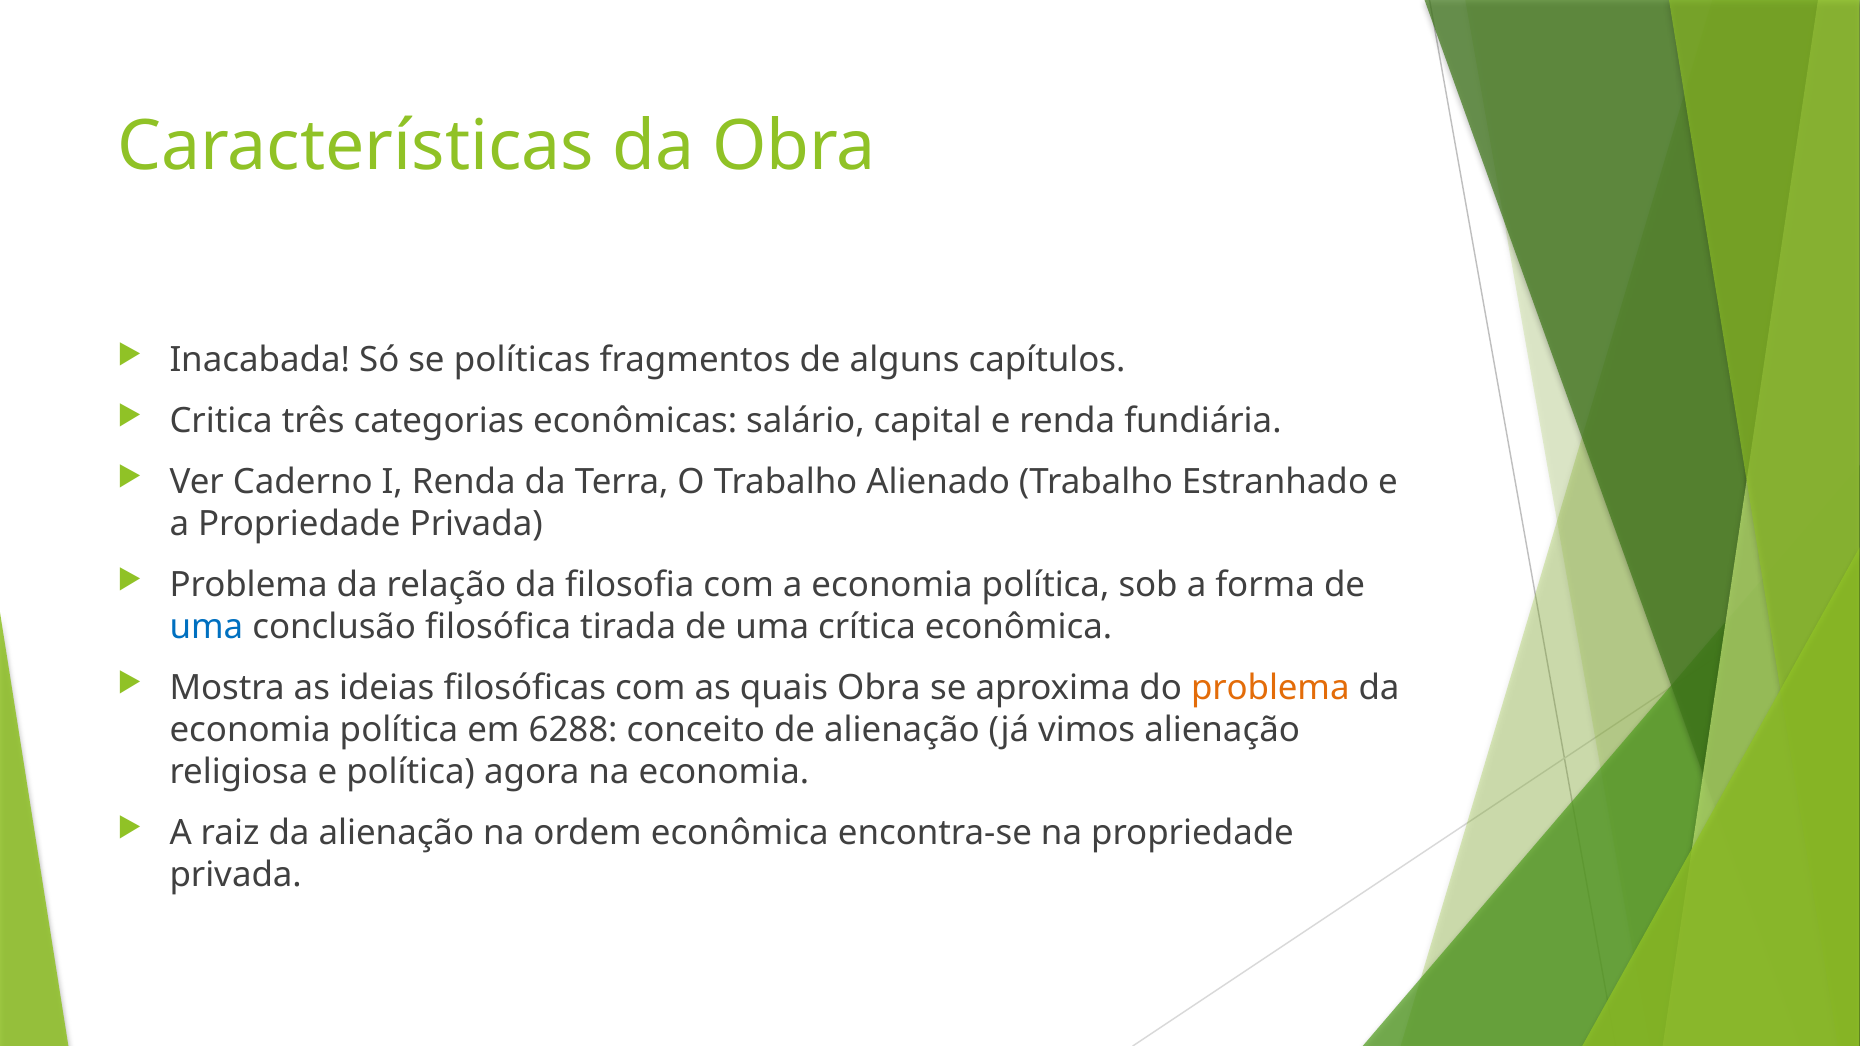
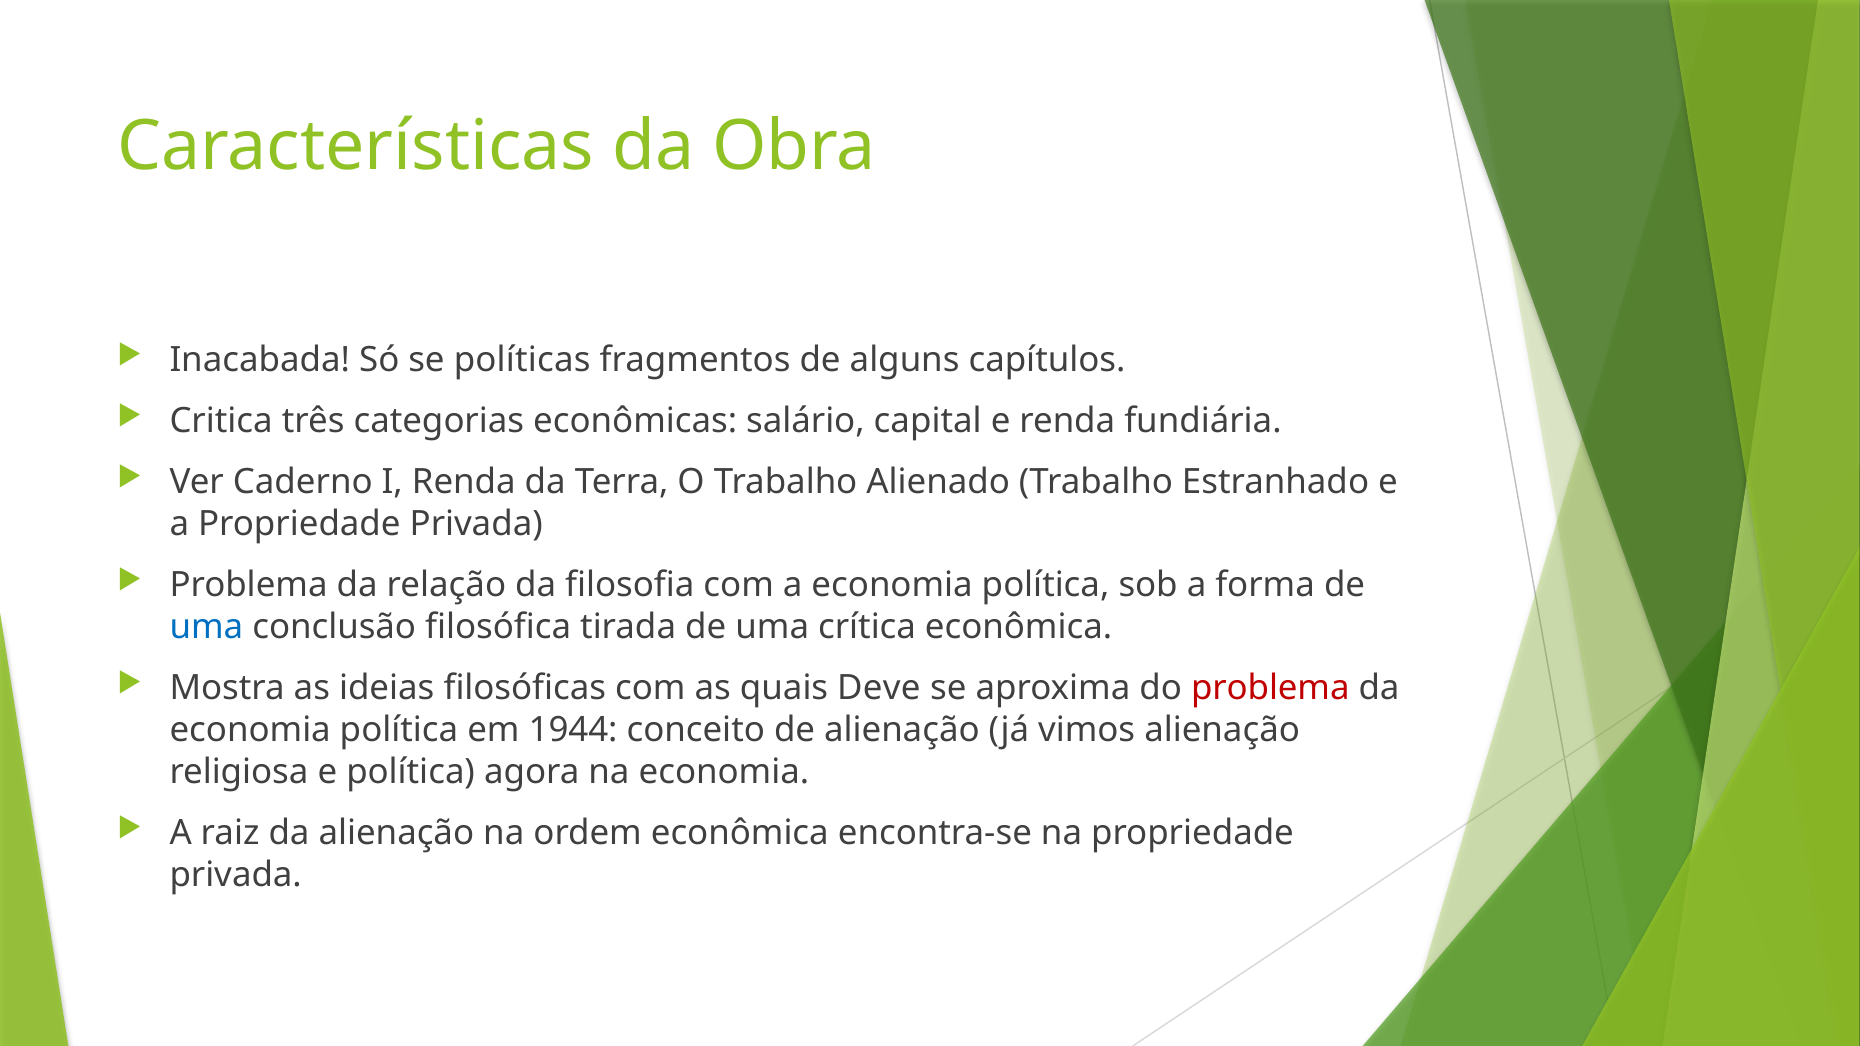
quais Obra: Obra -> Deve (879, 689)
problema colour: orange -> red (1270, 689)
6288: 6288 -> 1944 (573, 730)
